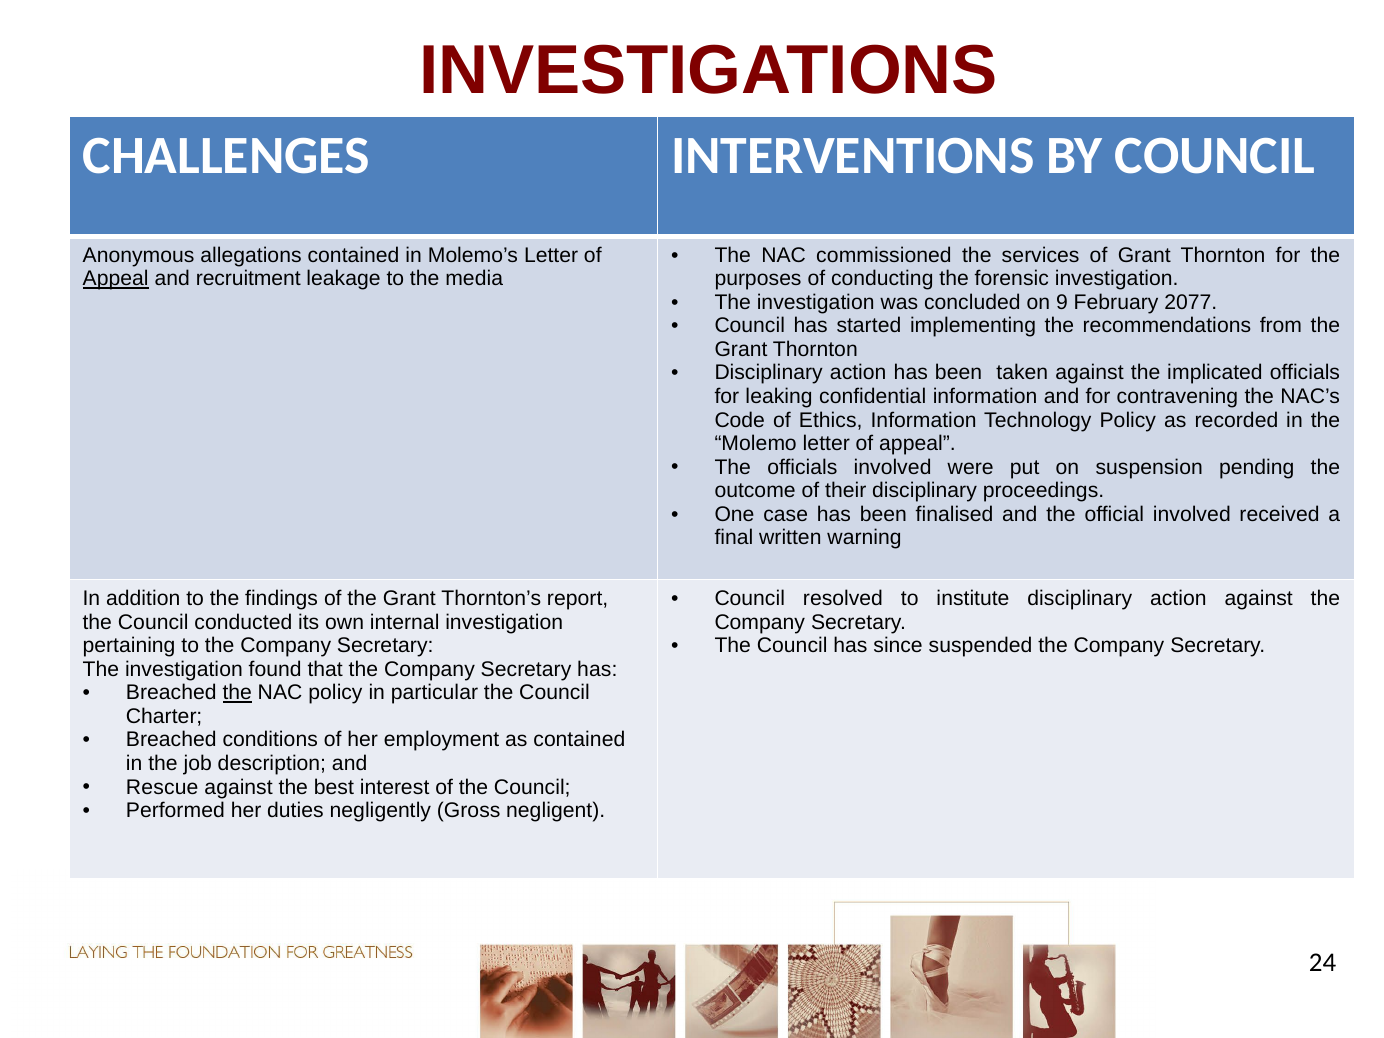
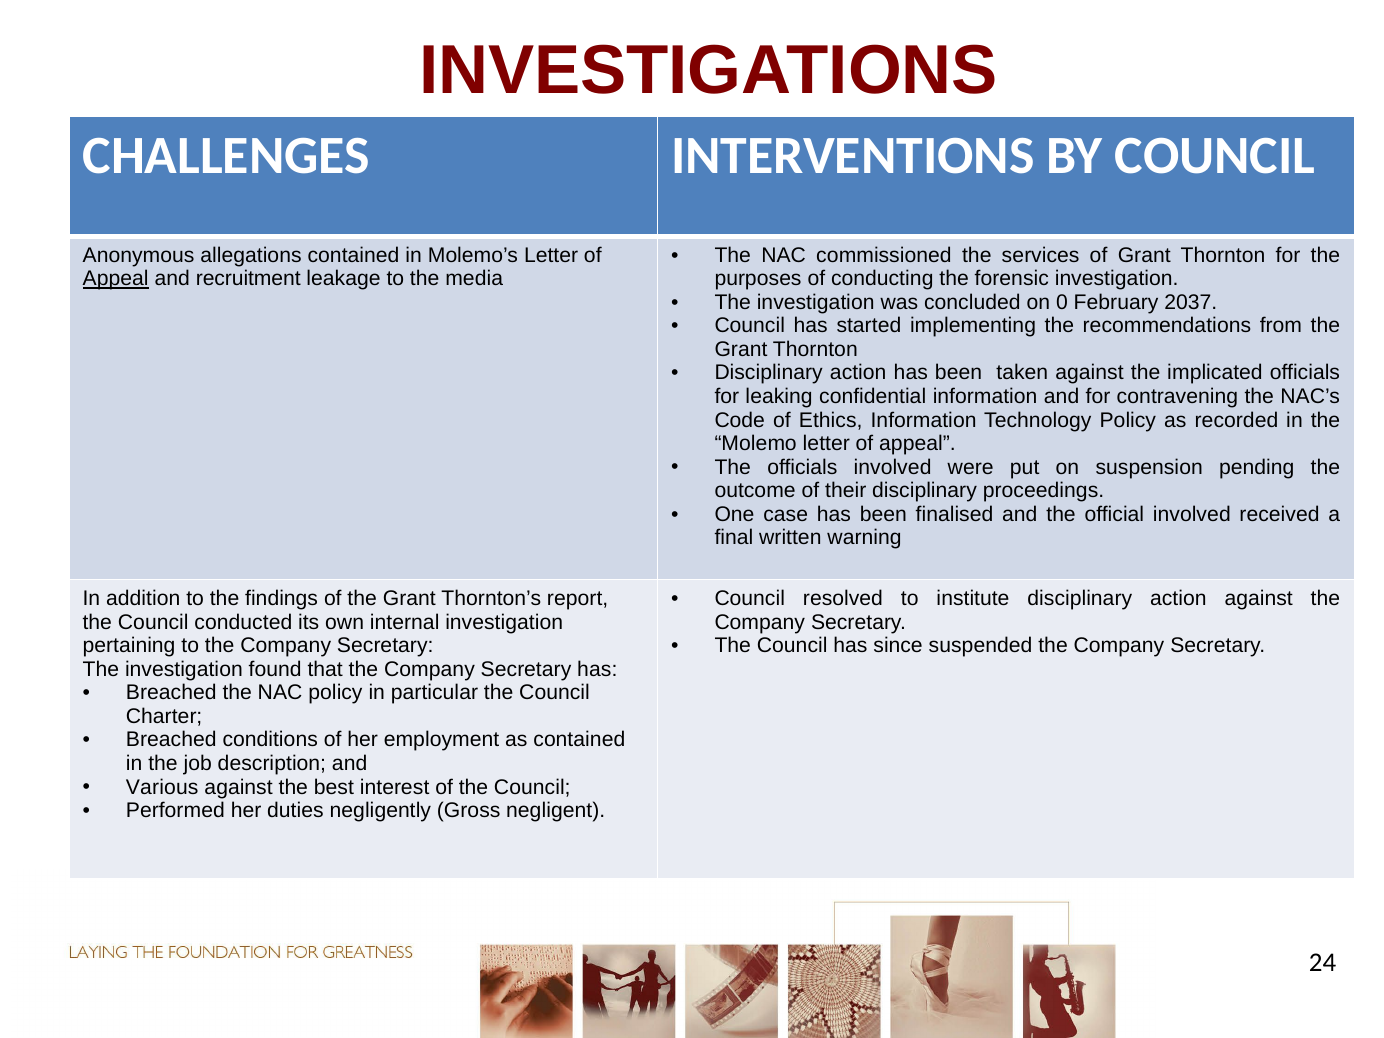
9: 9 -> 0 (1062, 302)
2077: 2077 -> 2037 (1191, 302)
the underline: present -> none (237, 693)
Rescue: Rescue -> Various (162, 787)
